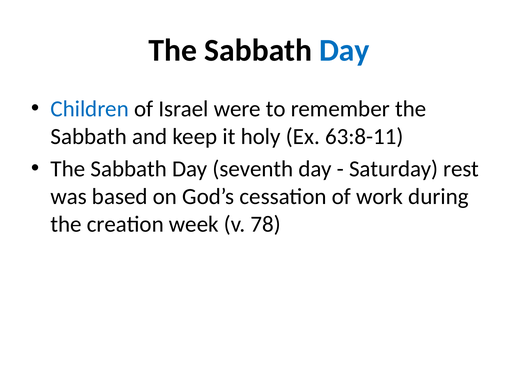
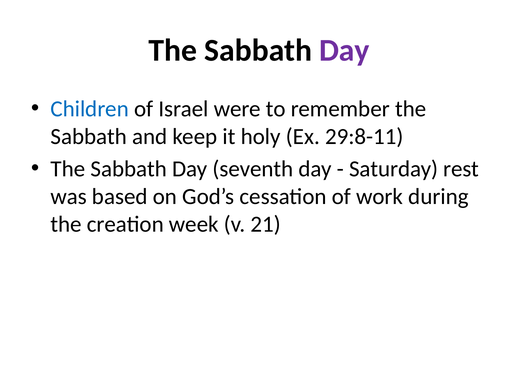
Day colour: blue -> purple (344, 50)
63:8-11: 63:8-11 -> 29:8-11 (364, 136)
78: 78 -> 21 (266, 224)
